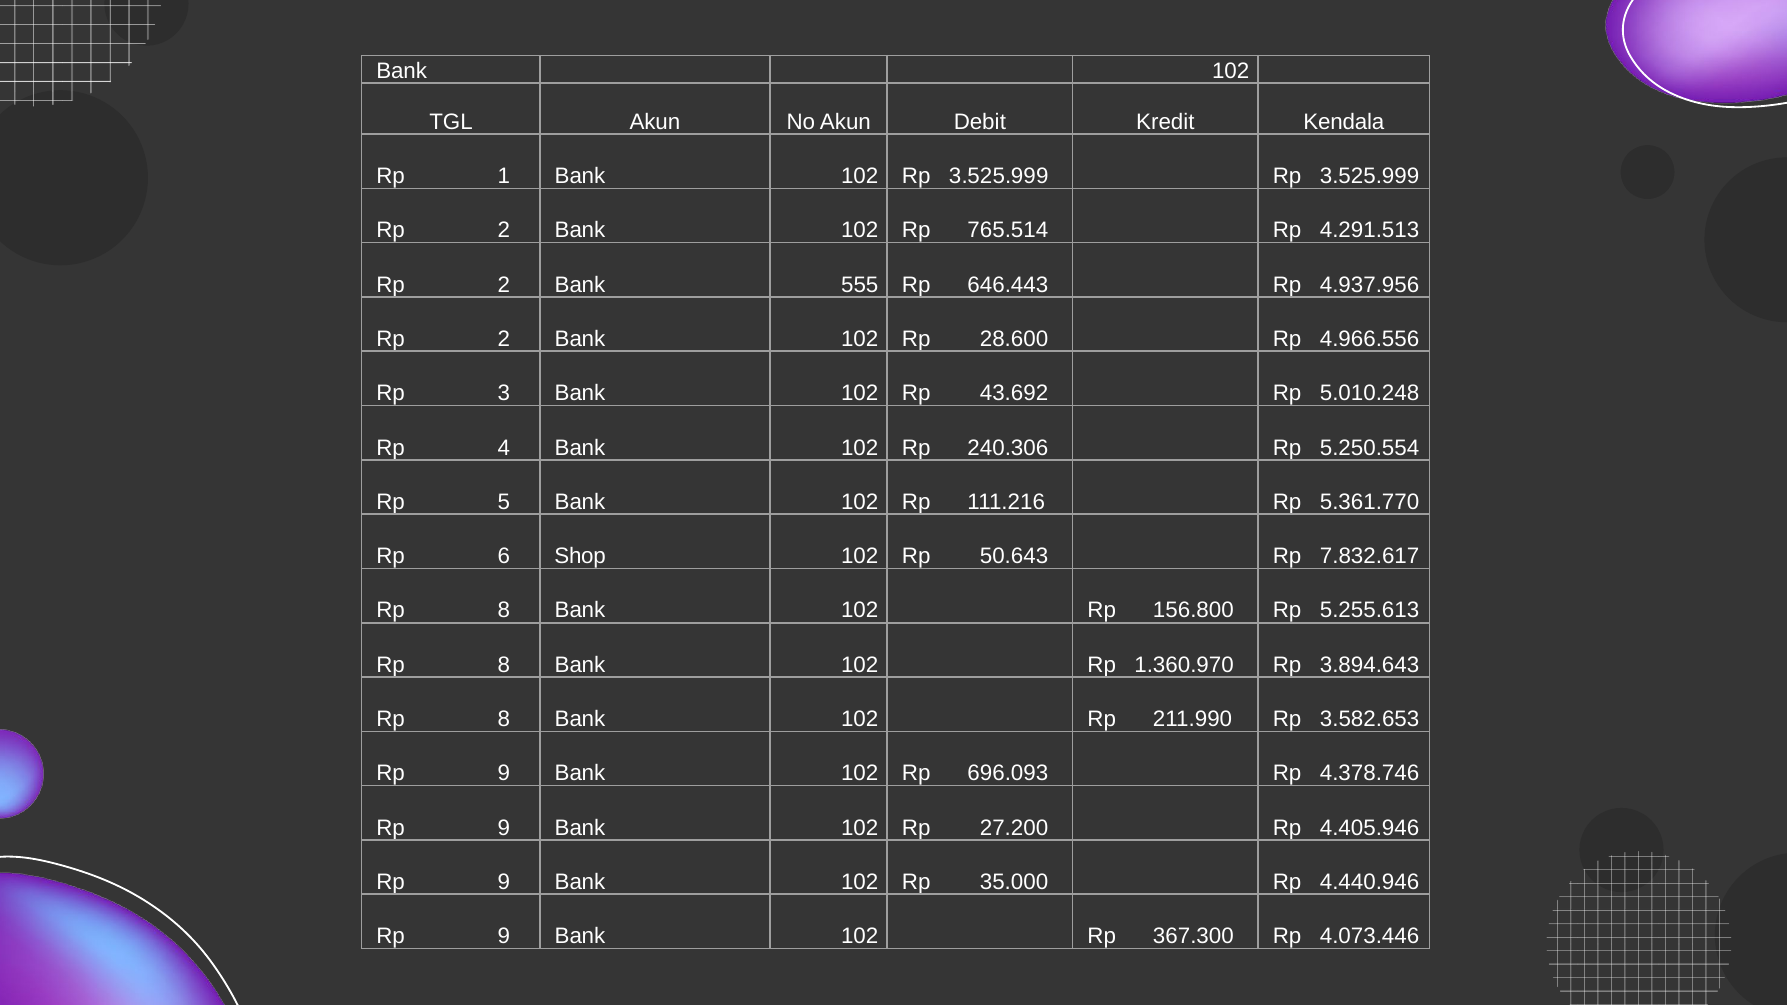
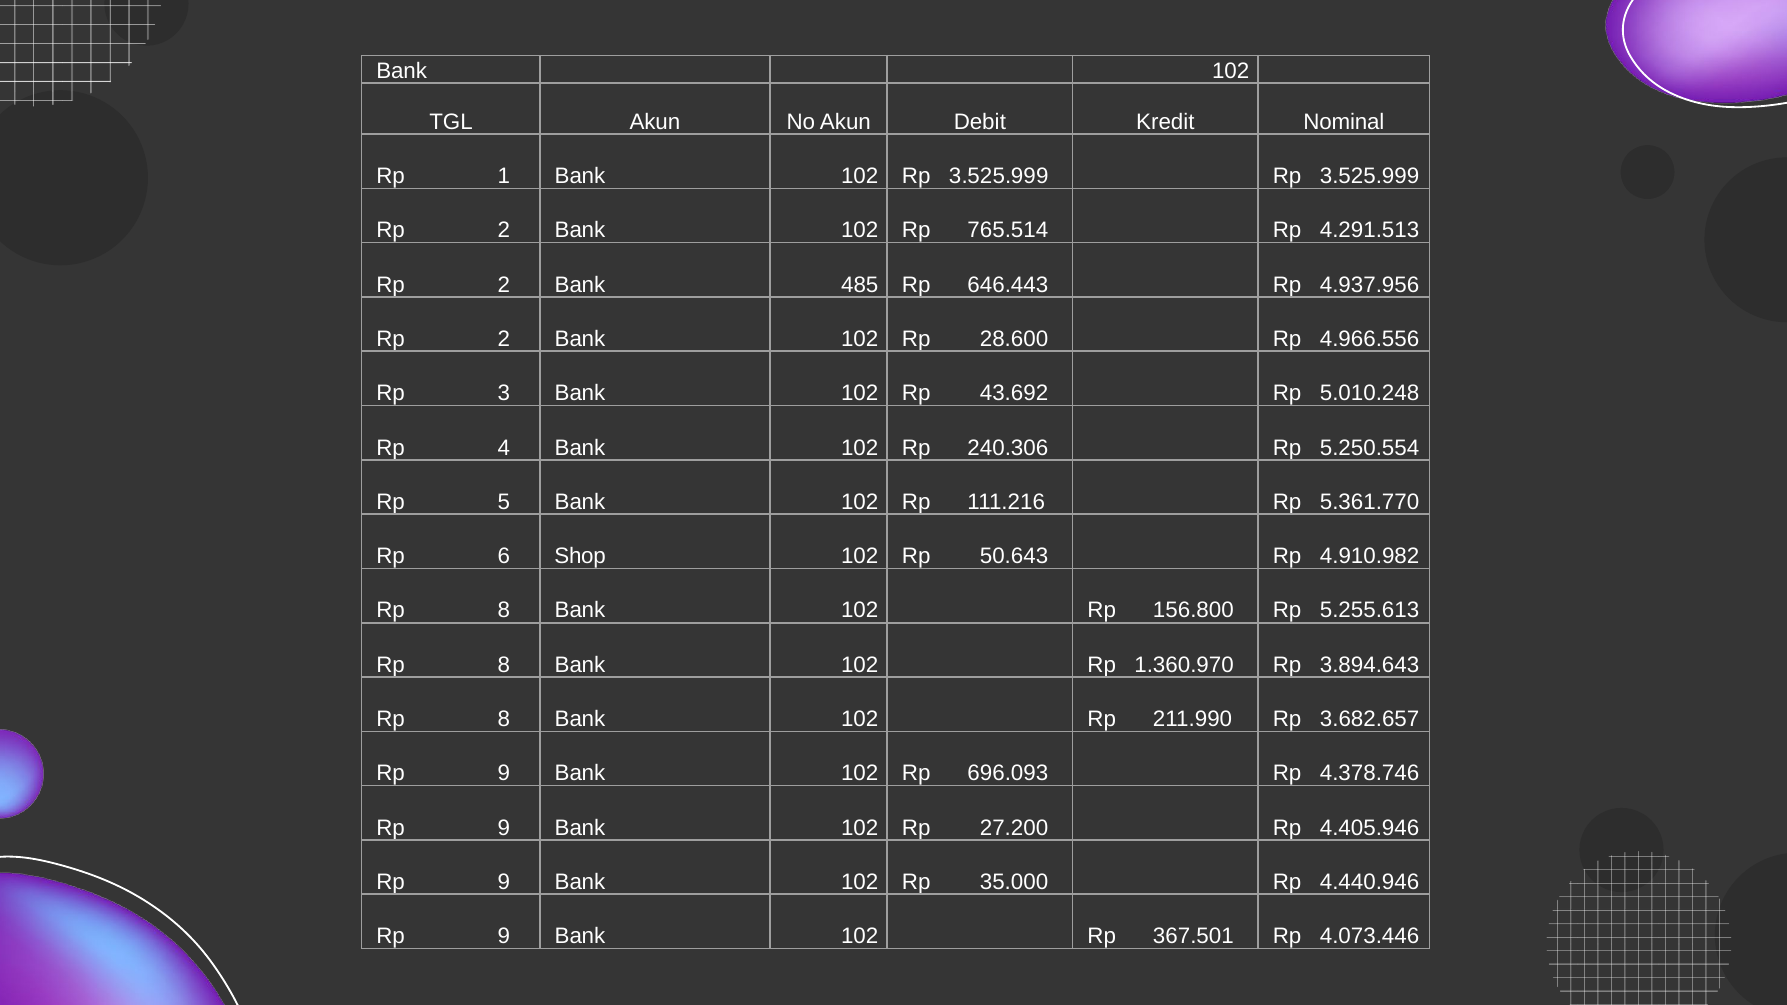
Kendala: Kendala -> Nominal (1344, 122)
555: 555 -> 485 (860, 285)
7.832.617: 7.832.617 -> 4.910.982 (1370, 556)
3.582.653: 3.582.653 -> 3.682.657 (1370, 719)
367.300: 367.300 -> 367.501 (1193, 937)
